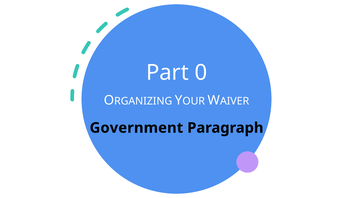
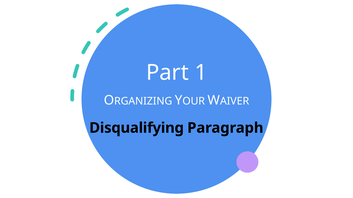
0: 0 -> 1 (201, 73)
Government: Government -> Disqualifying (137, 128)
